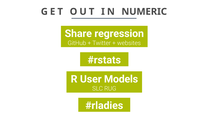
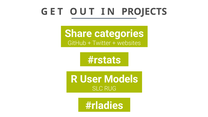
NUMERIC: NUMERIC -> PROJECTS (144, 12)
regression: regression -> categories (119, 34)
